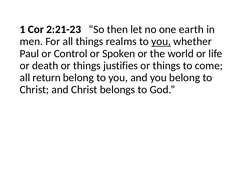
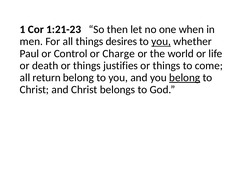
2:21-23: 2:21-23 -> 1:21-23 (64, 30)
earth: earth -> when (191, 30)
realms: realms -> desires (121, 42)
Spoken: Spoken -> Charge (119, 54)
belong underline: none -> present (185, 78)
